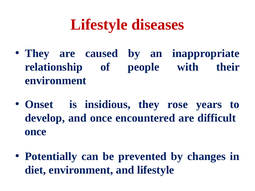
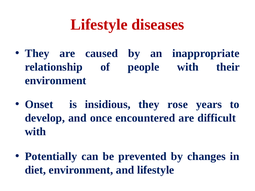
once: once -> with (35, 132)
